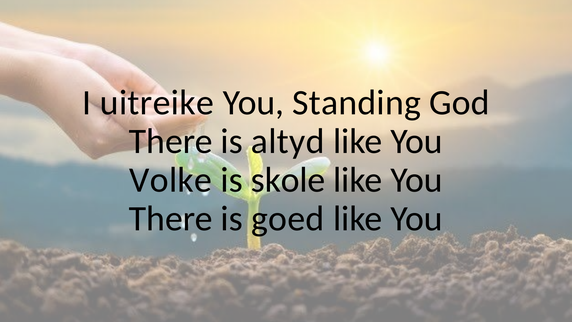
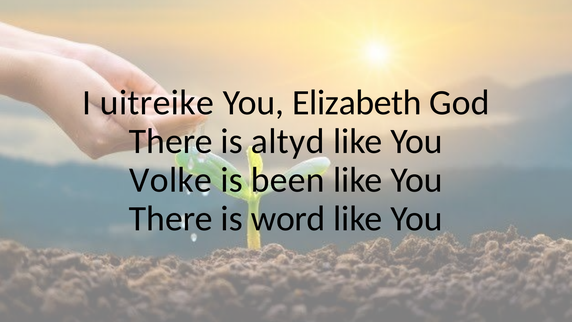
Standing: Standing -> Elizabeth (357, 103)
skole: skole -> been (288, 180)
goed: goed -> word (288, 219)
